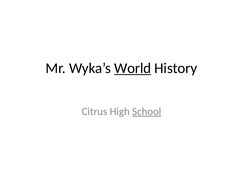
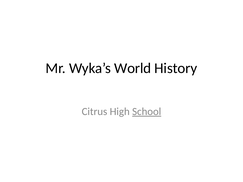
World underline: present -> none (133, 68)
